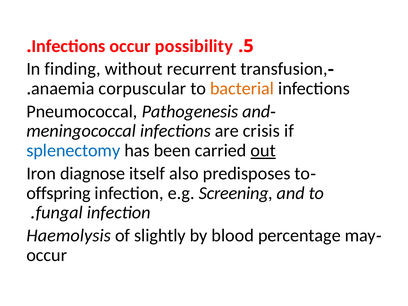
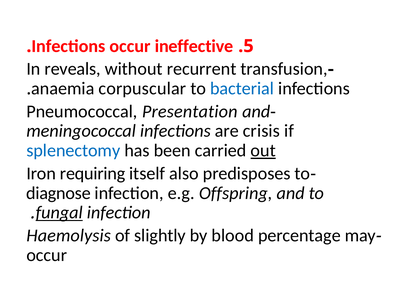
possibility: possibility -> ineffective (194, 46)
finding: finding -> reveals (73, 69)
bacterial colour: orange -> blue (242, 89)
Pathogenesis: Pathogenesis -> Presentation (190, 111)
diagnose: diagnose -> requiring (93, 173)
offspring: offspring -> diagnose (58, 193)
Screening: Screening -> Offspring (236, 193)
fungal underline: none -> present (59, 213)
